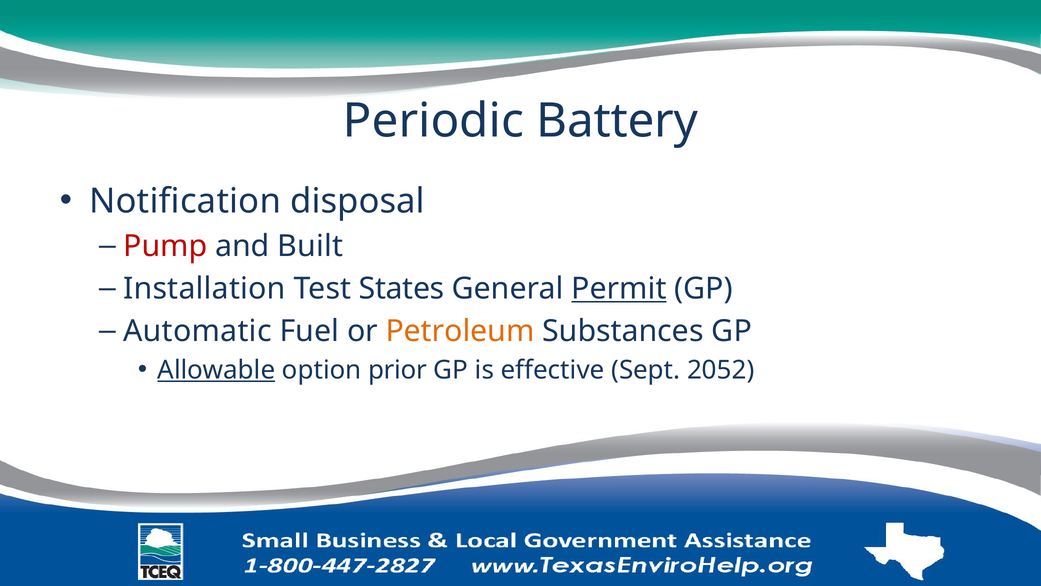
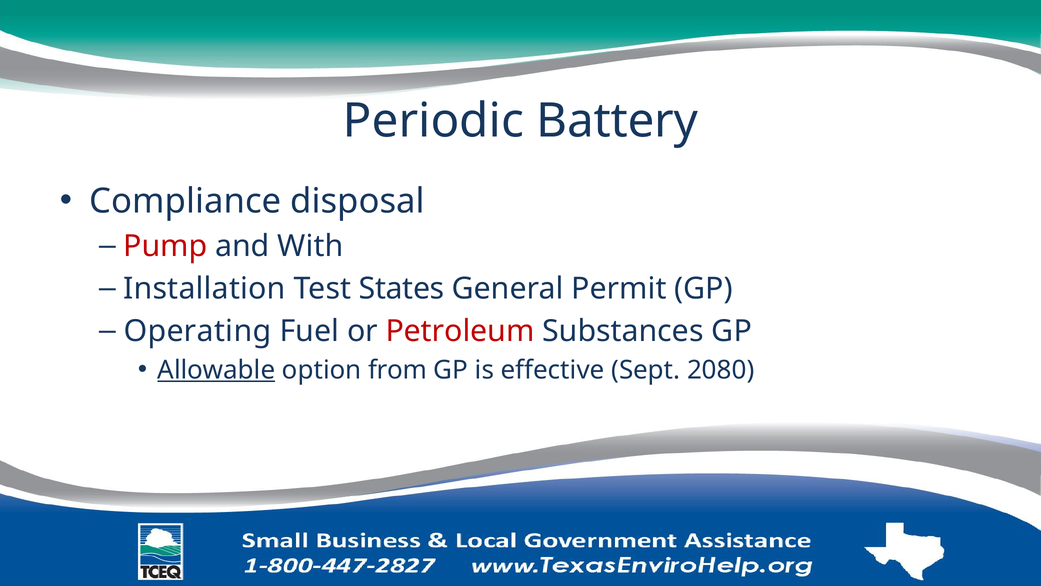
Notification: Notification -> Compliance (185, 201)
Built: Built -> With (310, 246)
Permit underline: present -> none (619, 289)
Automatic: Automatic -> Operating (197, 331)
Petroleum colour: orange -> red (460, 331)
prior: prior -> from (398, 370)
2052: 2052 -> 2080 (721, 370)
